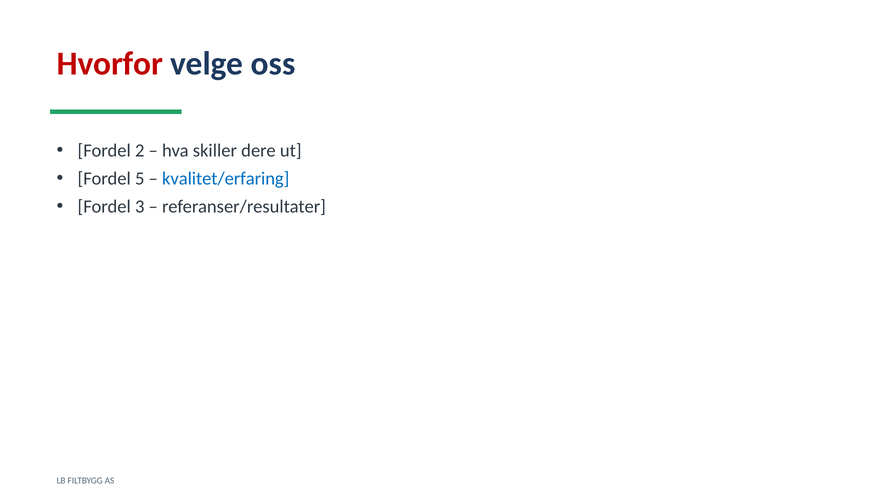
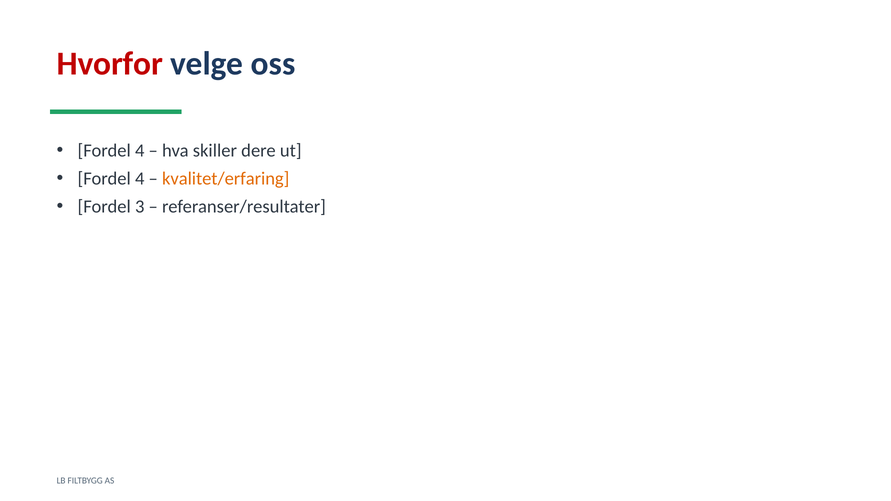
2: 2 -> 4 (140, 151)
5: 5 -> 4 (140, 179)
kvalitet/erfaring colour: blue -> orange (226, 179)
